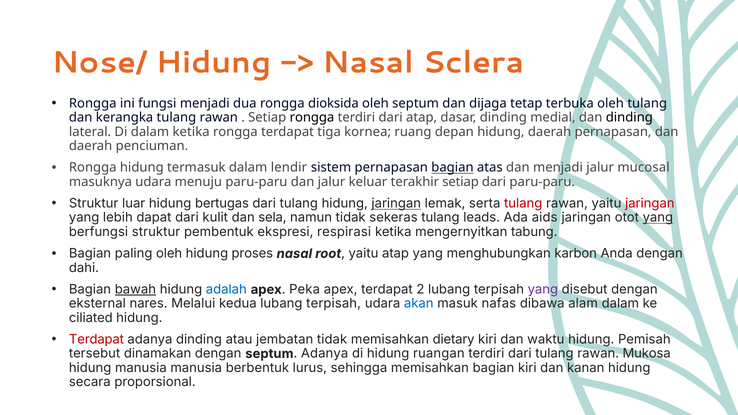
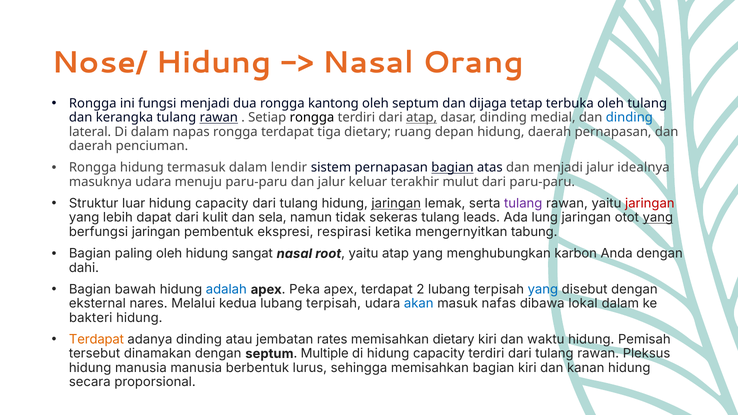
Sclera: Sclera -> Orang (473, 63)
dioksida: dioksida -> kantong (333, 103)
rawan underline: none -> present (219, 118)
atap underline: none -> present (422, 118)
dinding colour: black -> blue (629, 118)
dalam ketika: ketika -> napas (191, 132)
tiga kornea: kornea -> dietary (368, 132)
mucosal: mucosal -> idealnya (644, 168)
terakhir setiap: setiap -> mulut (461, 182)
luar hidung bertugas: bertugas -> capacity (222, 204)
tulang colour: red -> purple (523, 204)
aids: aids -> lung (545, 218)
berfungsi struktur: struktur -> jaringan (156, 232)
proses: proses -> sangat (252, 254)
bawah underline: present -> none (135, 290)
yang colour: purple -> blue (543, 290)
alam: alam -> lokal (583, 304)
ciliated: ciliated -> bakteri (91, 318)
Terdapat colour: red -> orange (96, 340)
jembatan tidak: tidak -> rates (332, 340)
septum Adanya: Adanya -> Multiple (325, 354)
di hidung ruangan: ruangan -> capacity (439, 354)
Mukosa: Mukosa -> Pleksus (647, 354)
